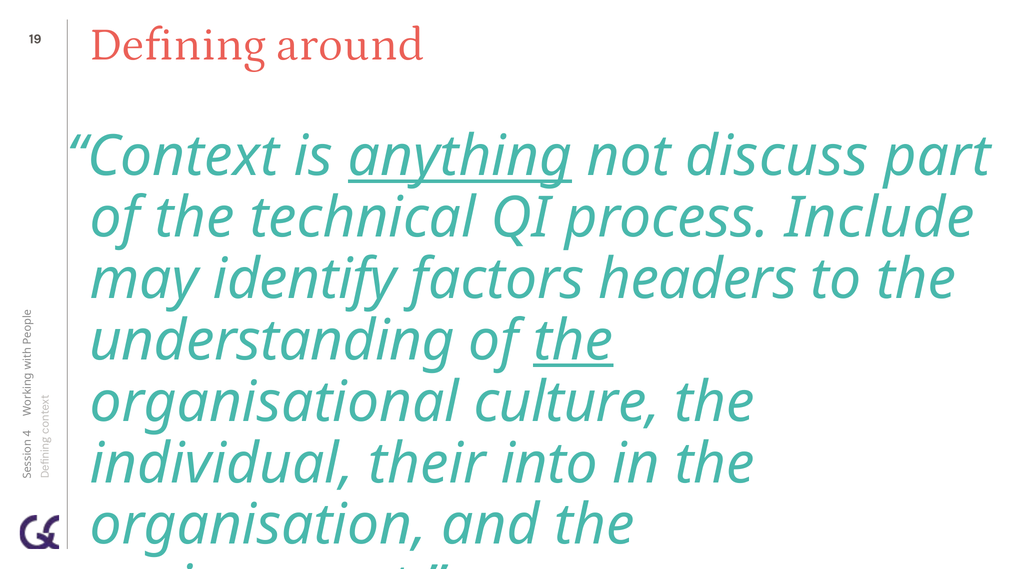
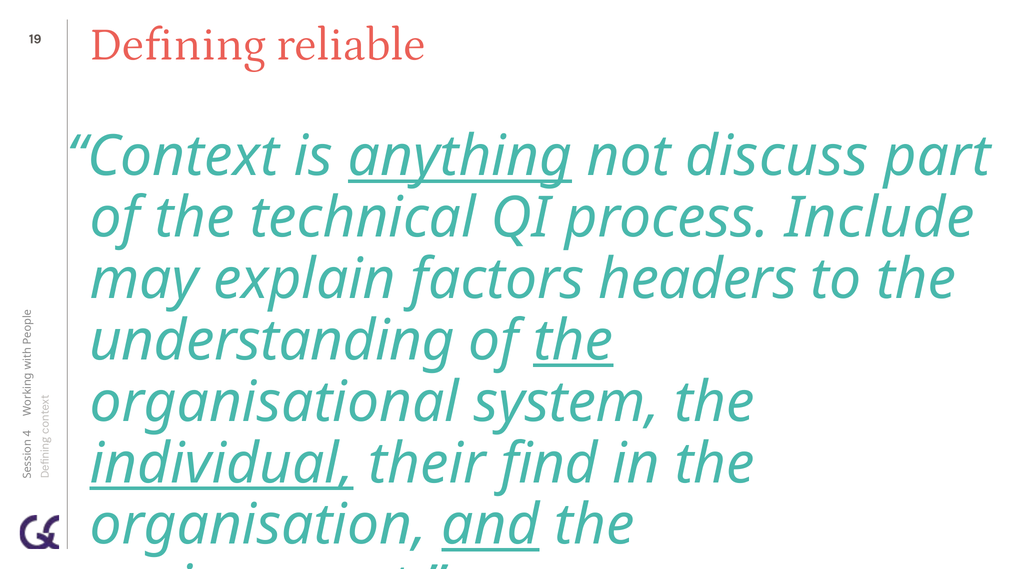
around: around -> reliable (351, 45)
identify: identify -> explain (304, 280)
culture: culture -> system (567, 403)
individual underline: none -> present (222, 464)
into: into -> find (549, 464)
and underline: none -> present (491, 525)
